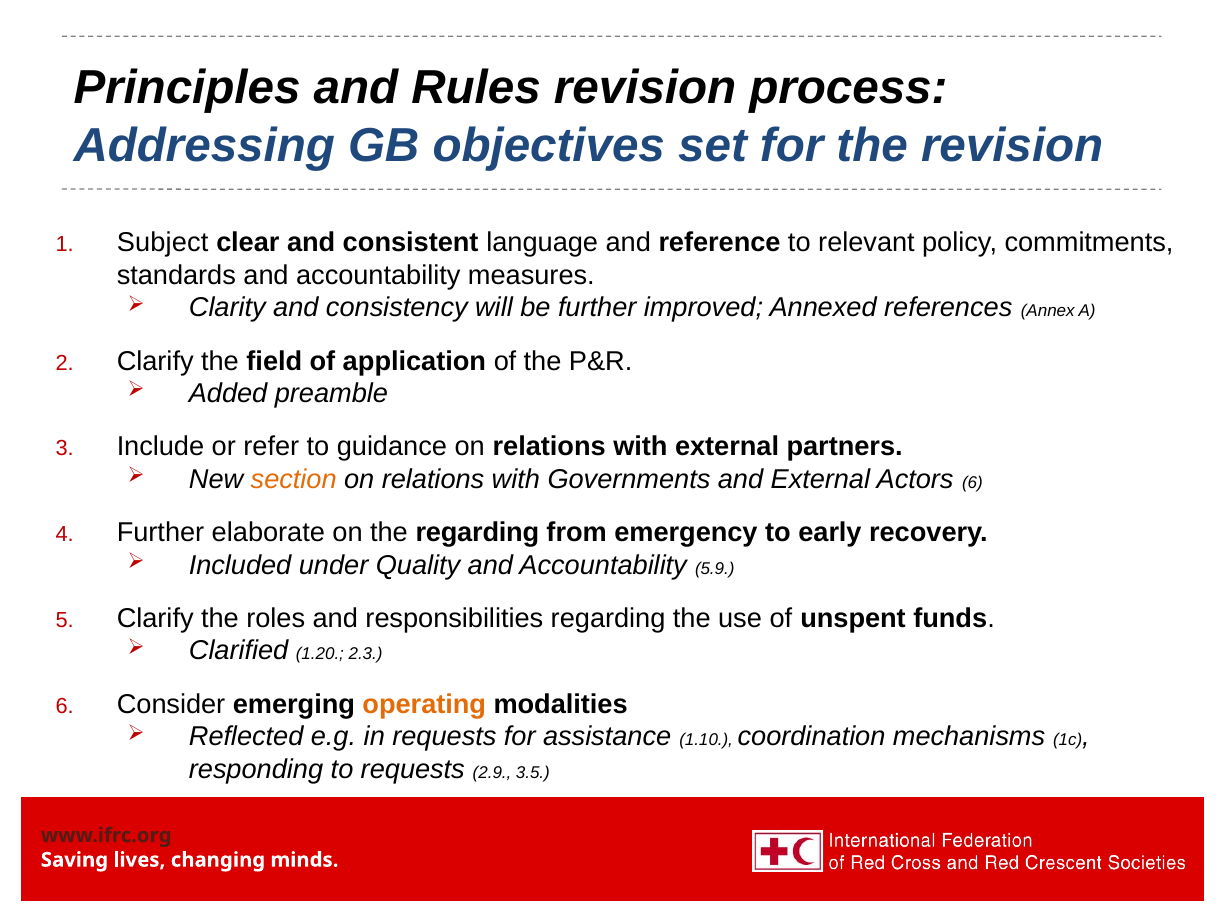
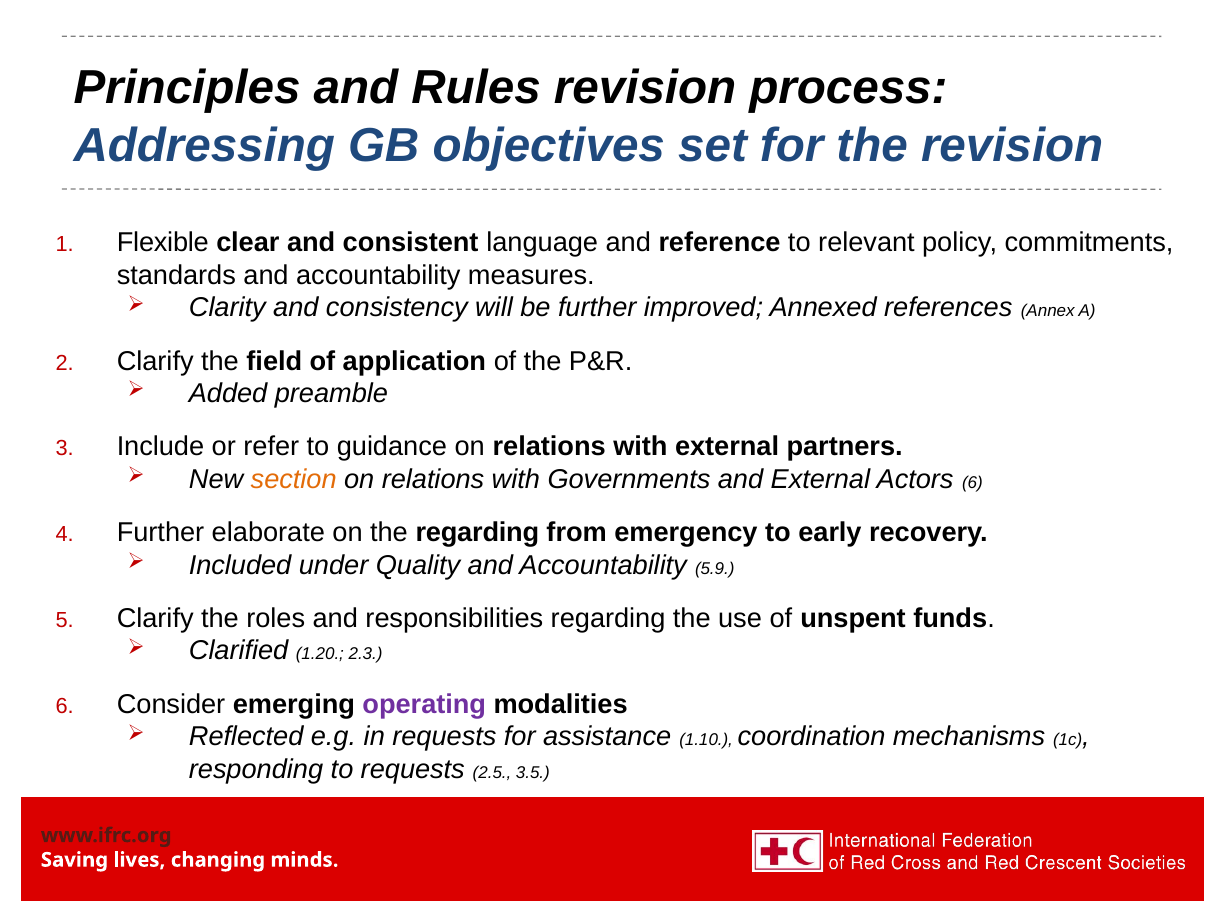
Subject: Subject -> Flexible (163, 243)
operating colour: orange -> purple (424, 704)
2.9: 2.9 -> 2.5 (492, 773)
